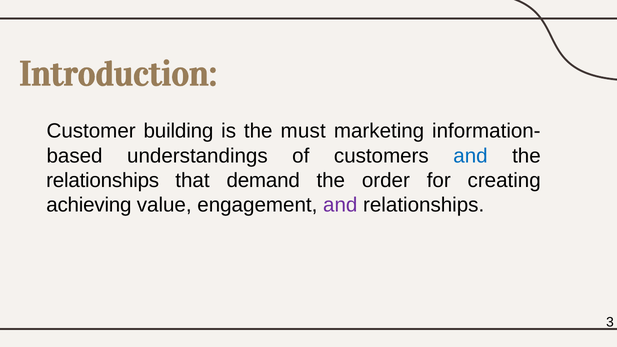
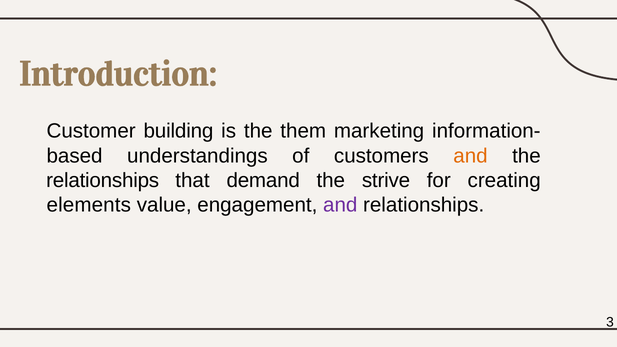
must: must -> them (303, 131)
and colour: blue -> orange (470, 156)
order: order -> strive (386, 180)
achieving: achieving -> elements (89, 205)
